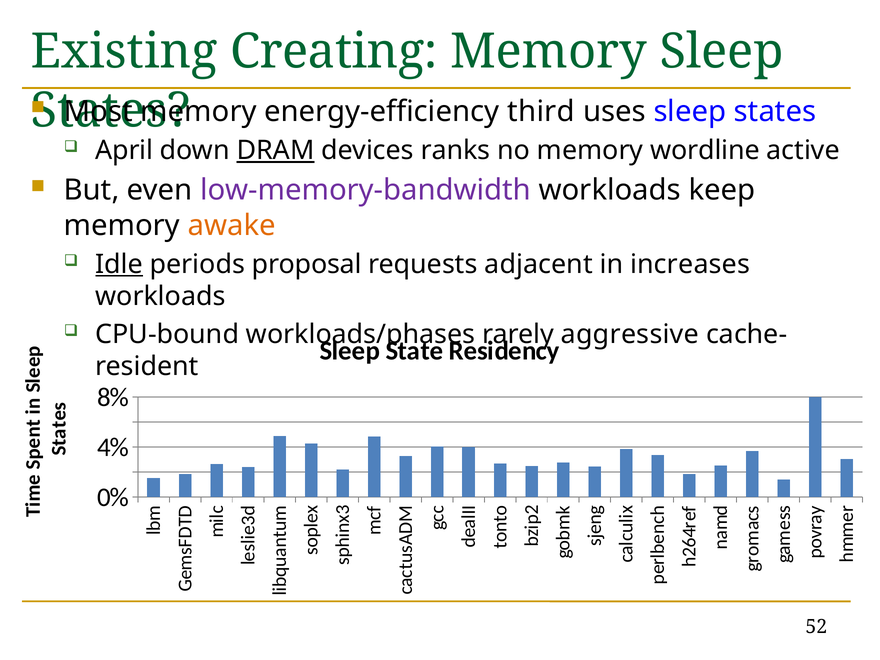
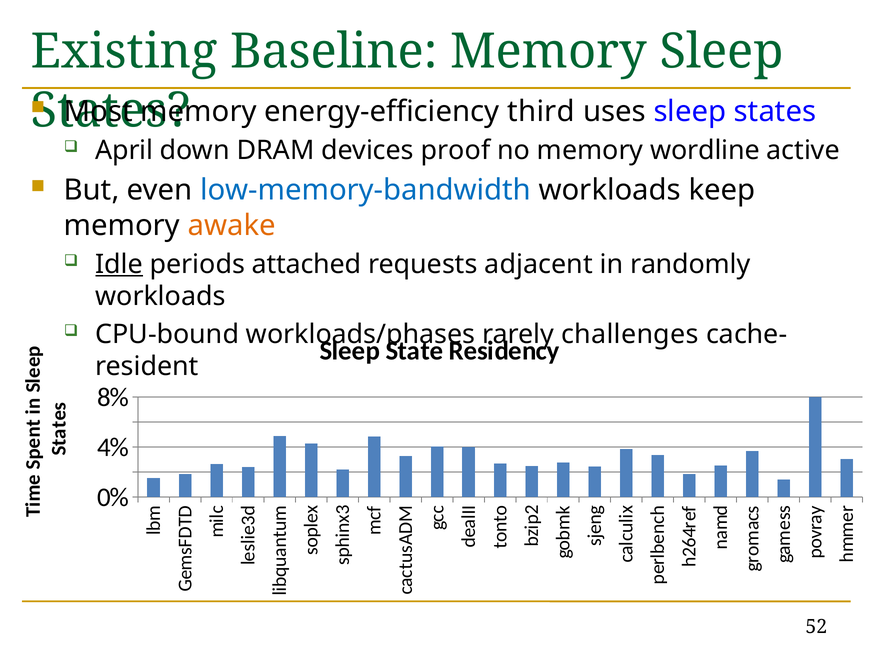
Creating: Creating -> Baseline (334, 52)
DRAM underline: present -> none (276, 150)
ranks: ranks -> proof (456, 150)
low-memory-bandwidth colour: purple -> blue (366, 190)
proposal: proposal -> attached (307, 264)
increases: increases -> randomly (690, 264)
aggressive: aggressive -> challenges (630, 334)
